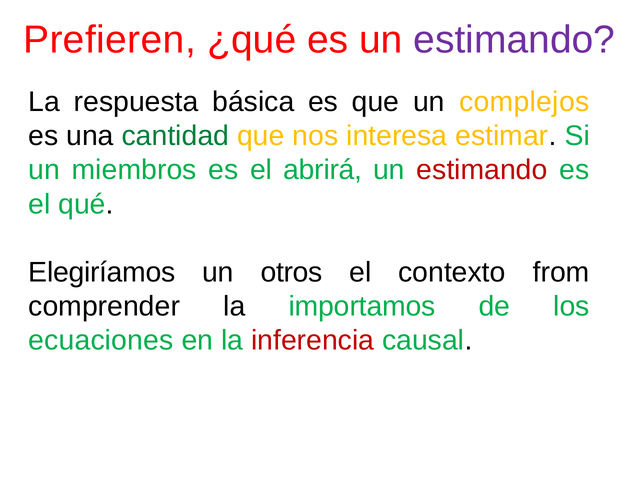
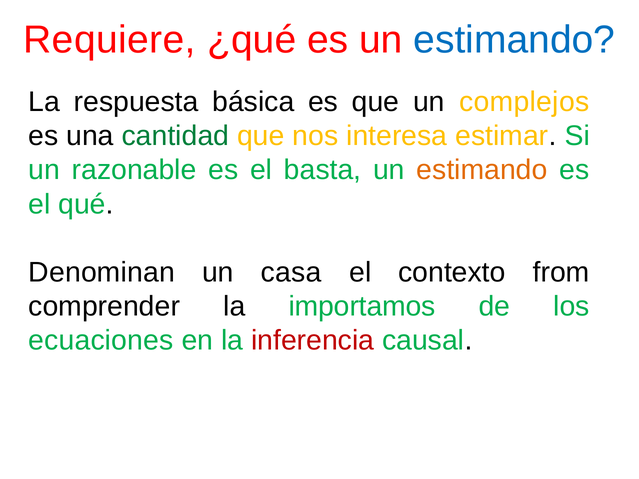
Prefieren: Prefieren -> Requiere (110, 40)
estimando colour: purple -> blue (514, 40)
miembros: miembros -> razonable (134, 170)
abrirá: abrirá -> basta (323, 170)
estimando colour: red -> orange (482, 170)
Elegiríamos: Elegiríamos -> Denominan (102, 272)
otros: otros -> casa (291, 272)
